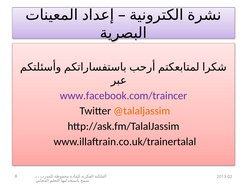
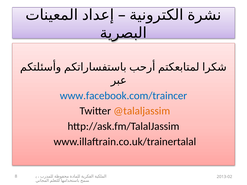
www.facebook.com/traincer colour: purple -> blue (123, 96)
